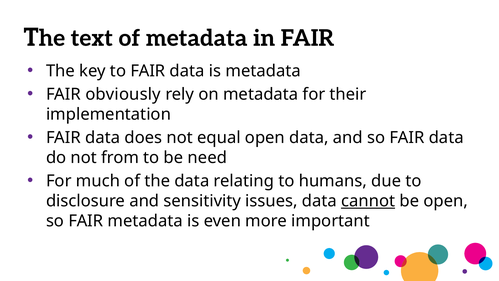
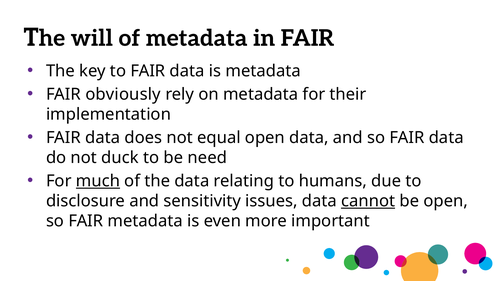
text: text -> will (92, 38)
from: from -> duck (120, 157)
much underline: none -> present (98, 181)
